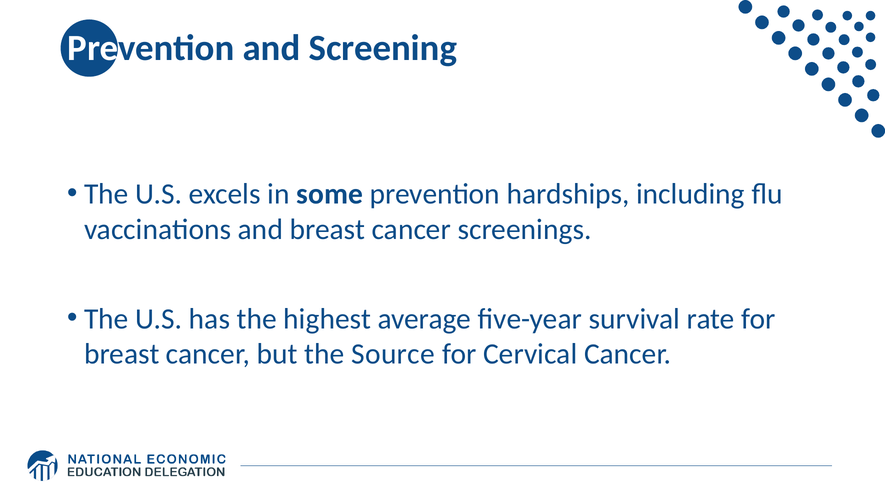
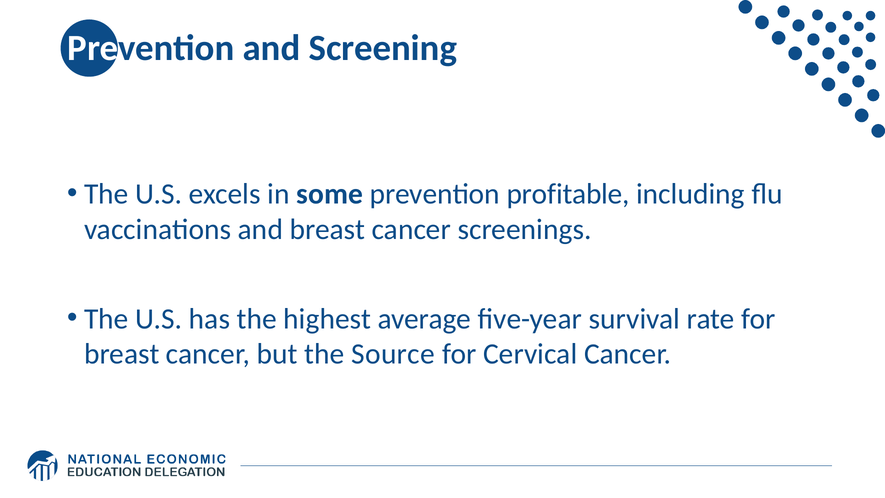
hardships: hardships -> profitable (568, 194)
